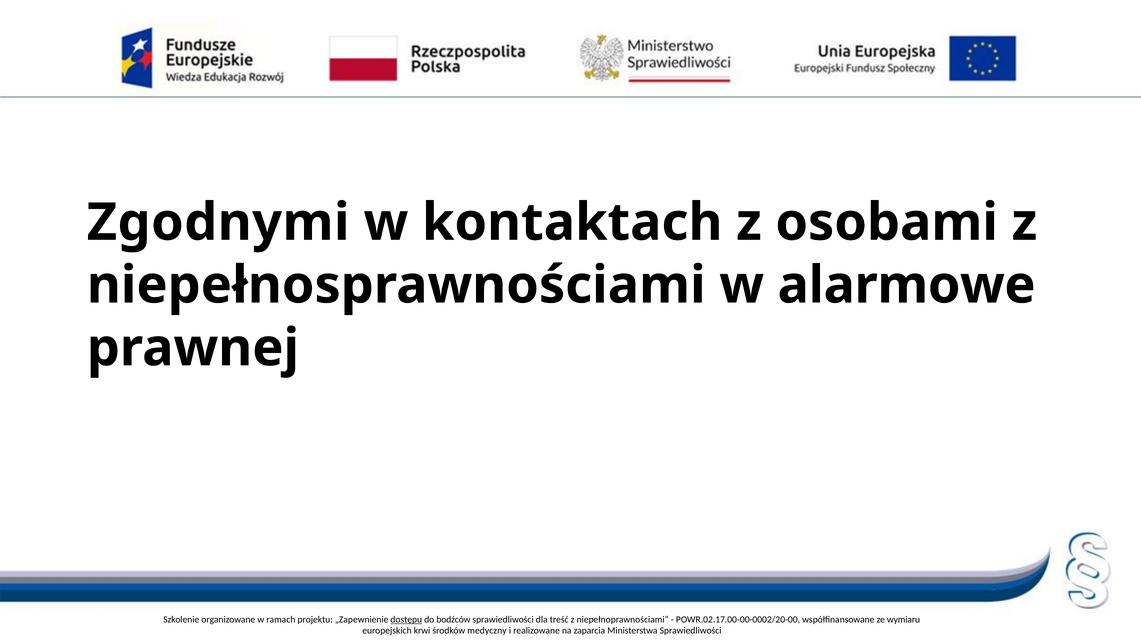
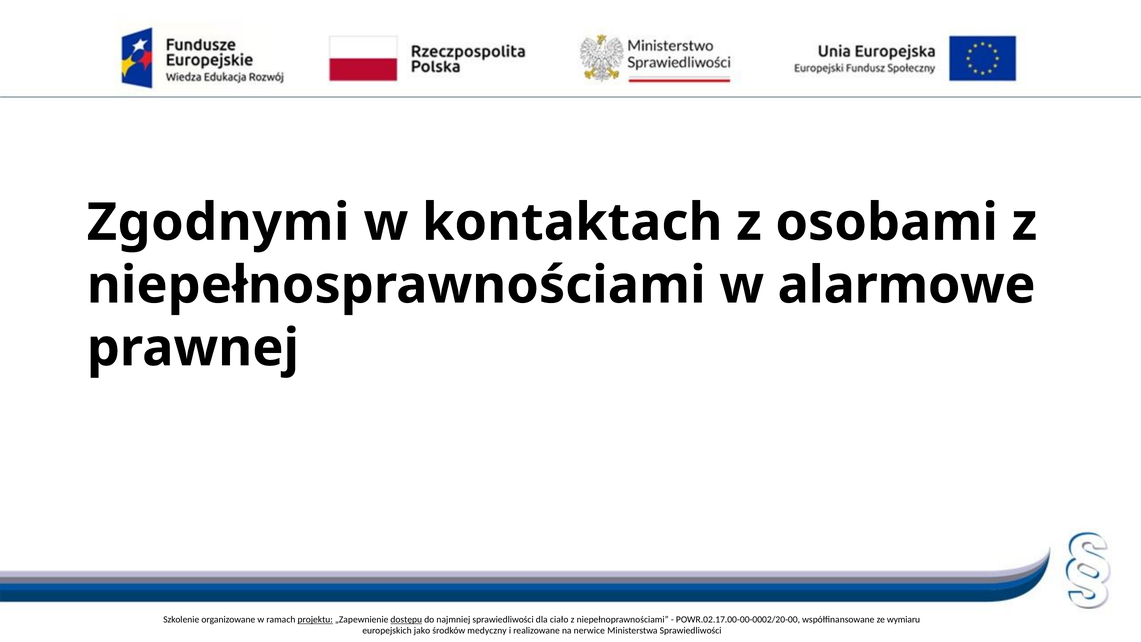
projektu underline: none -> present (315, 619)
bodźców: bodźców -> najmniej (453, 619)
treść: treść -> ciało (559, 619)
krwi: krwi -> jako (422, 631)
zaparcia: zaparcia -> nerwice (589, 631)
